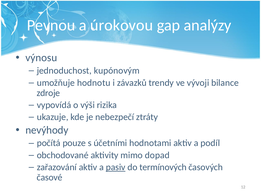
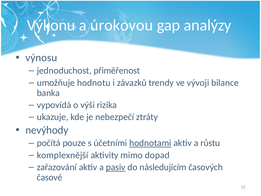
Pevnou: Pevnou -> Výkonu (51, 25)
kupónovým: kupónovým -> přiměřenost (117, 71)
zdroje: zdroje -> banka (48, 93)
hodnotami underline: none -> present (150, 143)
podíl: podíl -> růstu (210, 143)
obchodované: obchodované -> komplexnější (63, 155)
termínových: termínových -> následujícím (163, 167)
